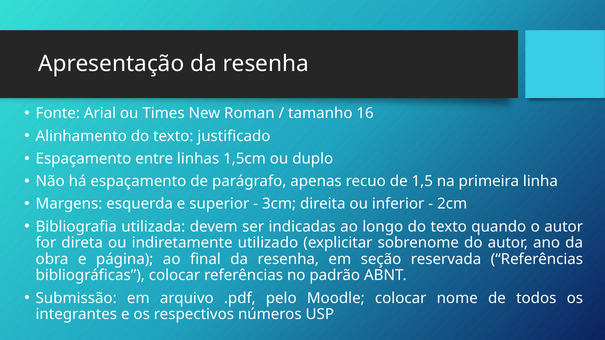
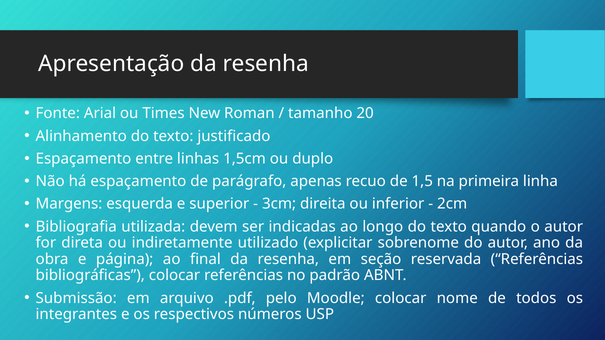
16: 16 -> 20 (365, 114)
